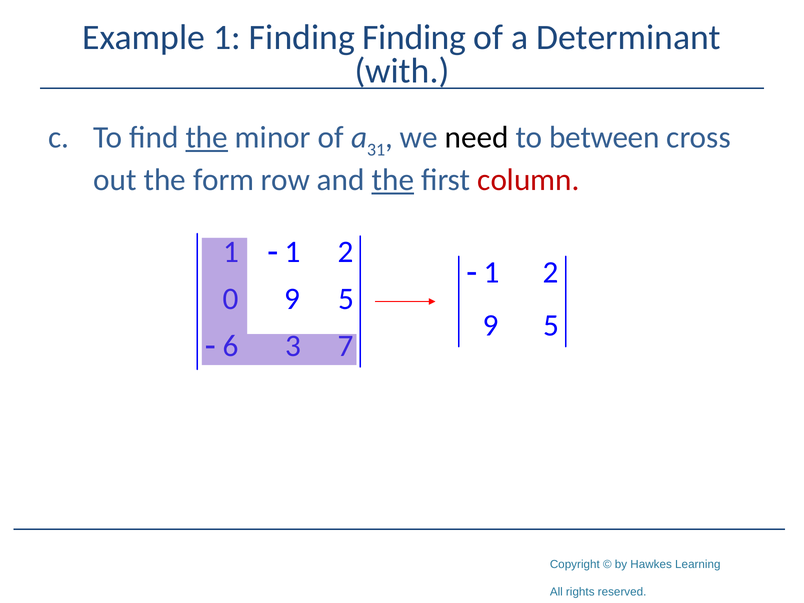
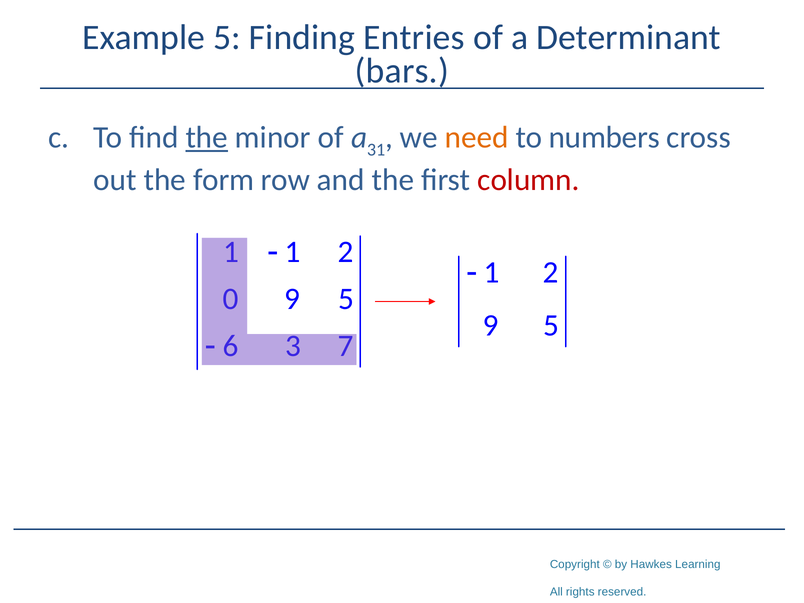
Example 1: 1 -> 5 (227, 37)
Finding Finding: Finding -> Entries (414, 37)
with: with -> bars (402, 71)
need colour: black -> orange (477, 137)
between: between -> numbers (604, 137)
the underline: present -> none (393, 180)
